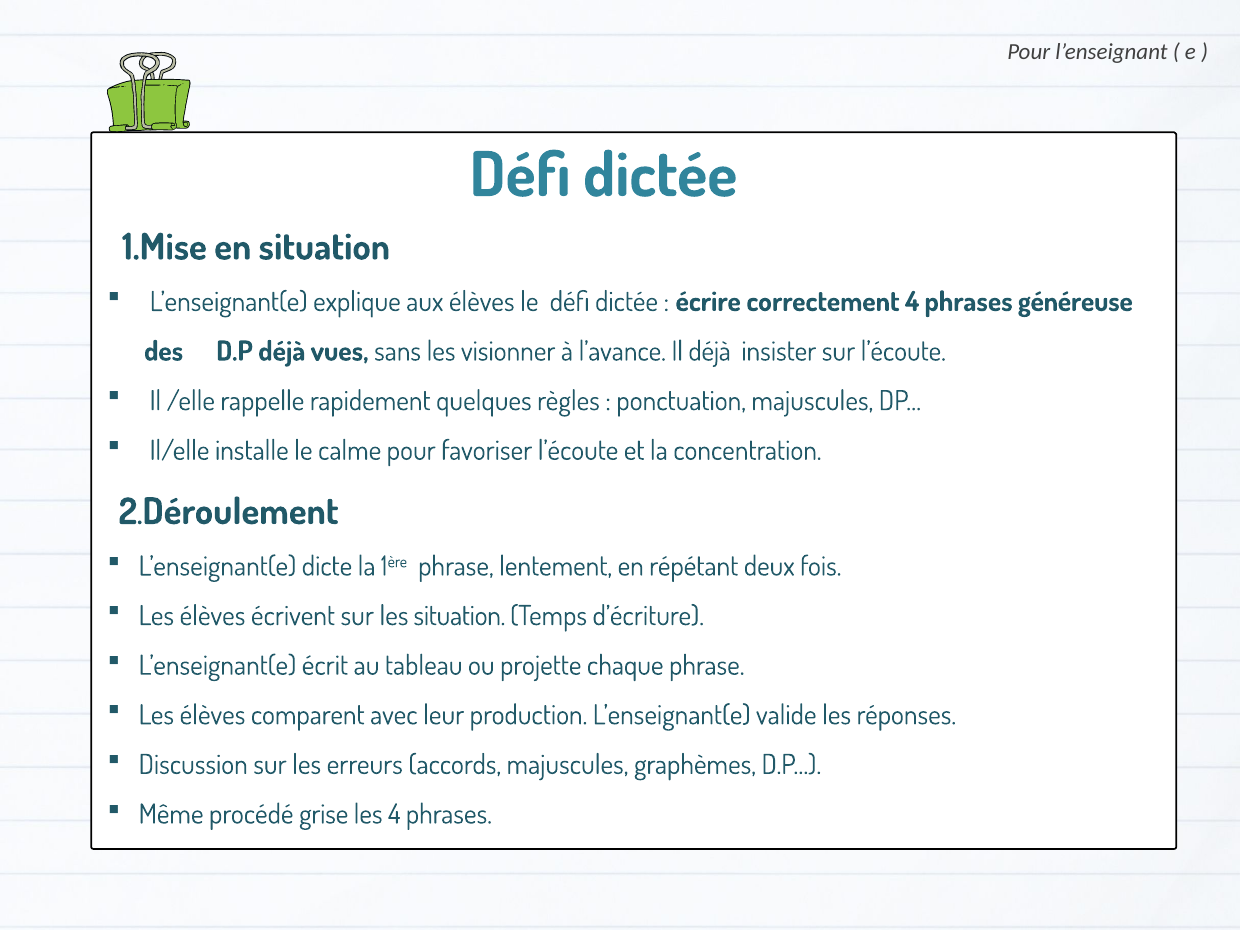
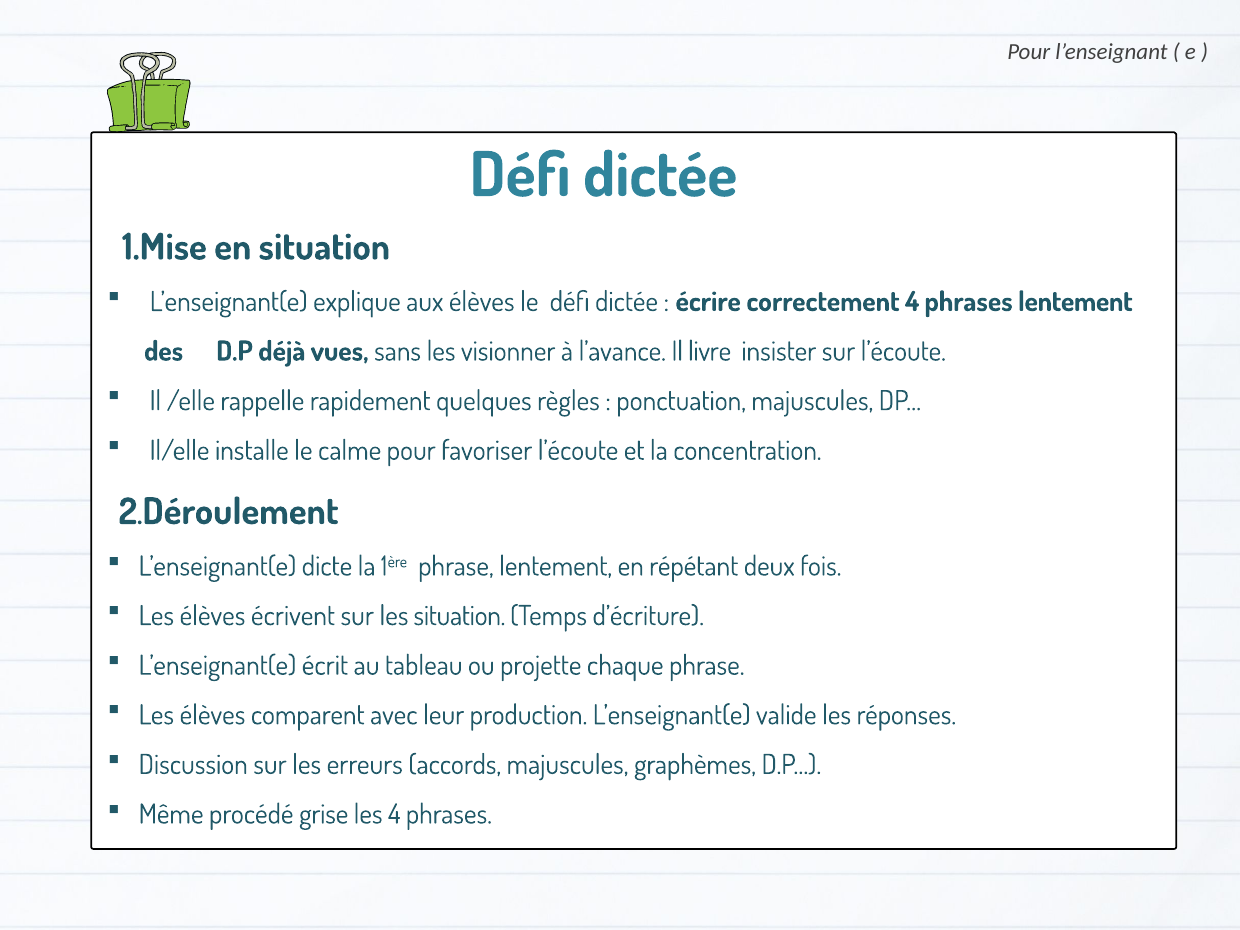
phrases généreuse: généreuse -> lentement (1075, 302)
Il déjà: déjà -> livre (710, 352)
